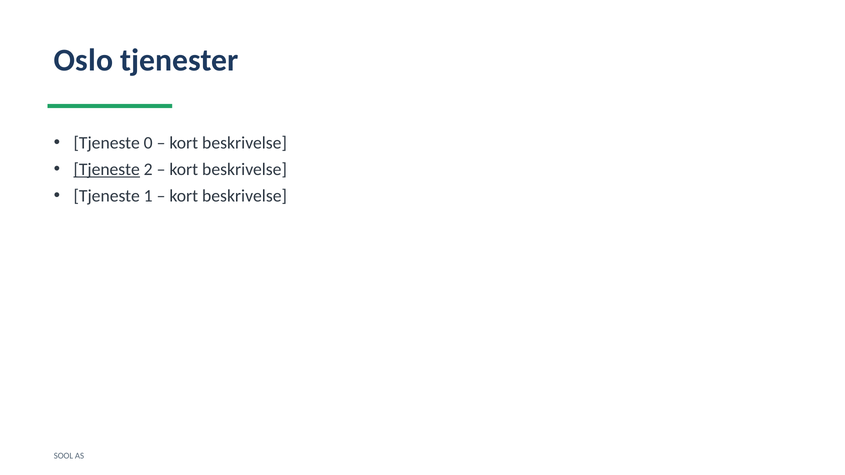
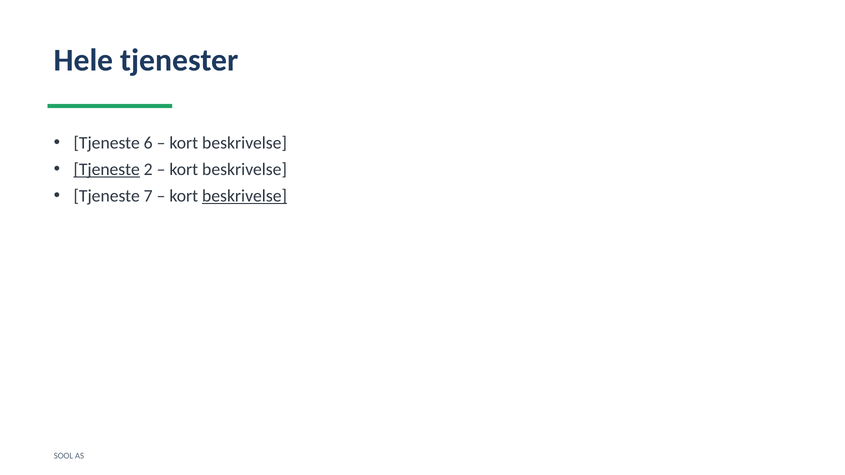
Oslo: Oslo -> Hele (83, 60)
0: 0 -> 6 (148, 143)
1: 1 -> 7 (148, 196)
beskrivelse underline: none -> present (245, 196)
